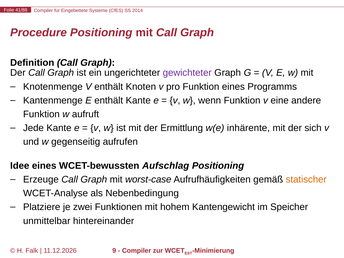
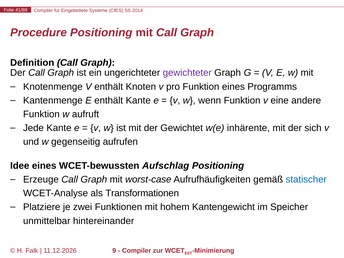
Ermittlung: Ermittlung -> Gewichtet (182, 128)
statischer colour: orange -> blue (306, 180)
Nebenbedingung: Nebenbedingung -> Transformationen (142, 193)
